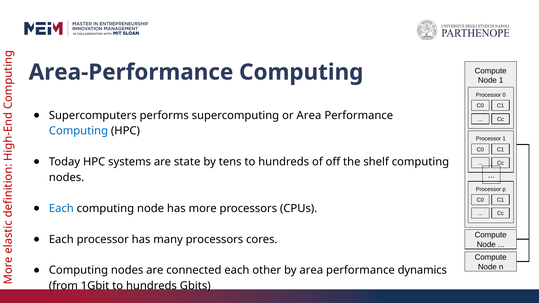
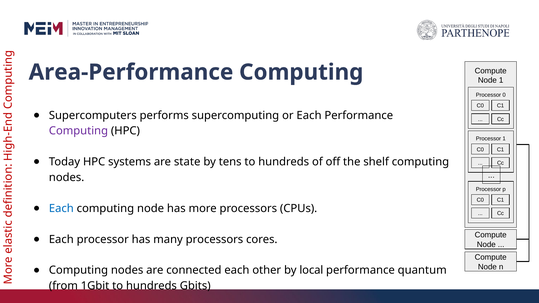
or Area: Area -> Each (309, 115)
Computing colour: blue -> purple (78, 131)
by area: area -> local (311, 270)
dynamics: dynamics -> quantum (422, 270)
